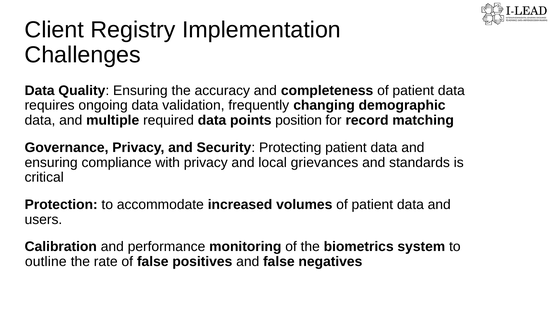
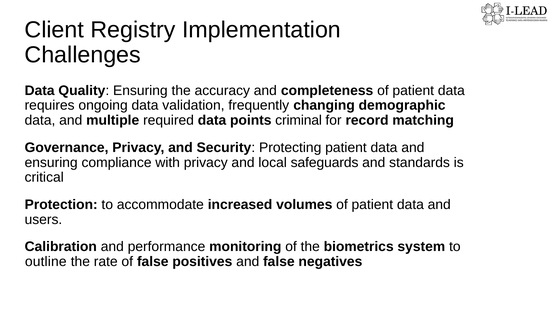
position: position -> criminal (299, 121)
grievances: grievances -> safeguards (325, 163)
